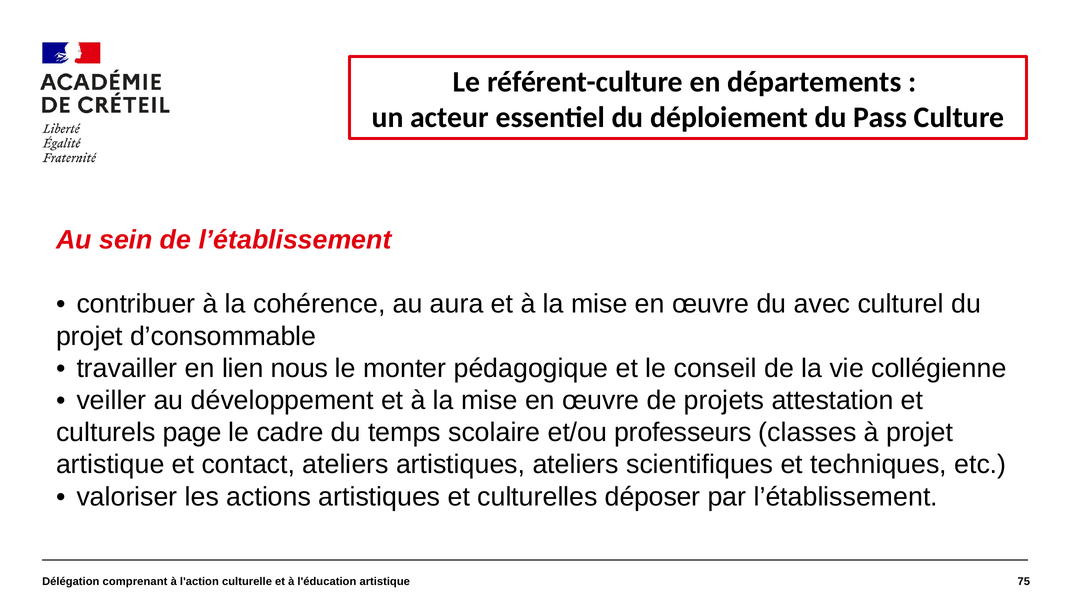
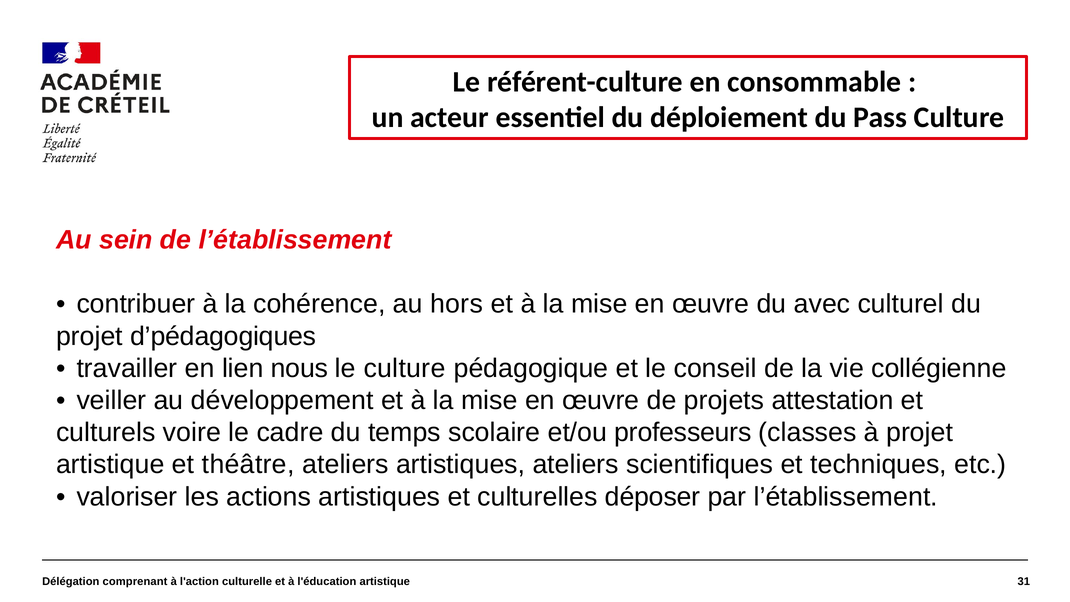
départements: départements -> consommable (814, 82)
aura: aura -> hors (457, 304)
d’consommable: d’consommable -> d’pédagogiques (223, 336)
le monter: monter -> culture (405, 368)
page: page -> voire (192, 432)
contact: contact -> théâtre (248, 465)
75: 75 -> 31 (1024, 582)
